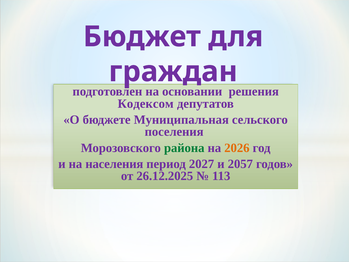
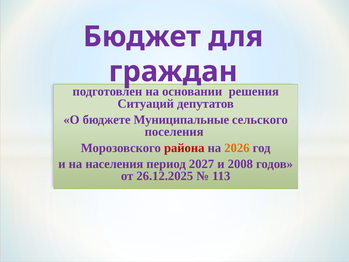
Кодексом: Кодексом -> Ситуаций (146, 104)
Муниципальная: Муниципальная -> Муниципальные (181, 120)
района colour: green -> red (184, 148)
2057: 2057 -> 2008 (240, 164)
